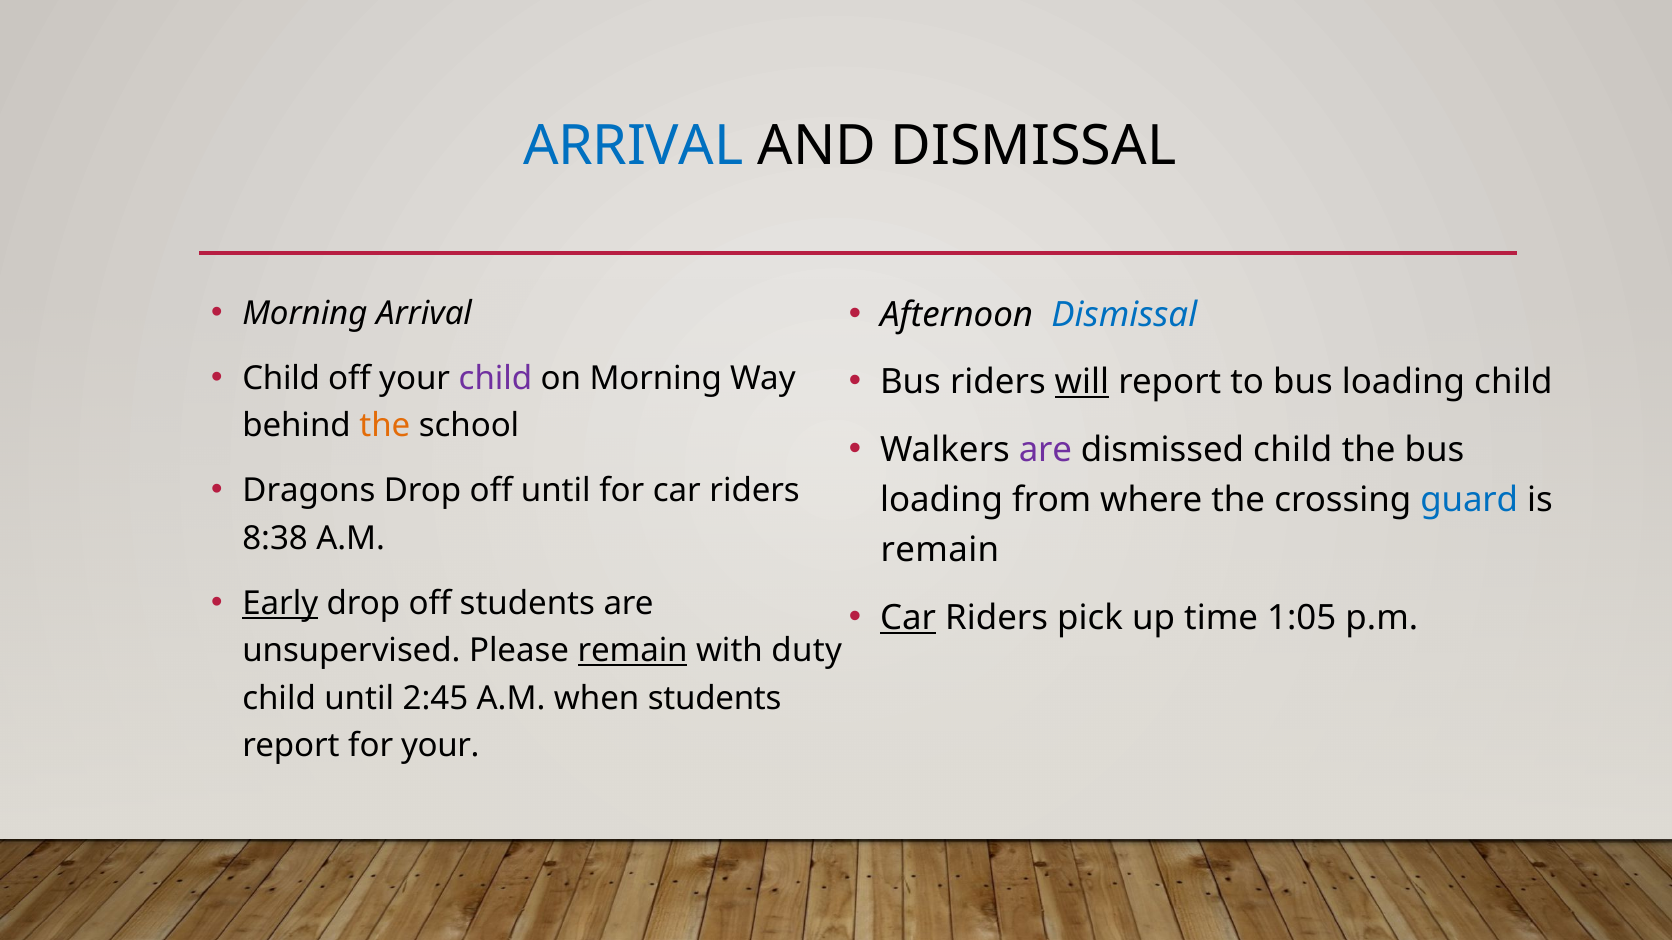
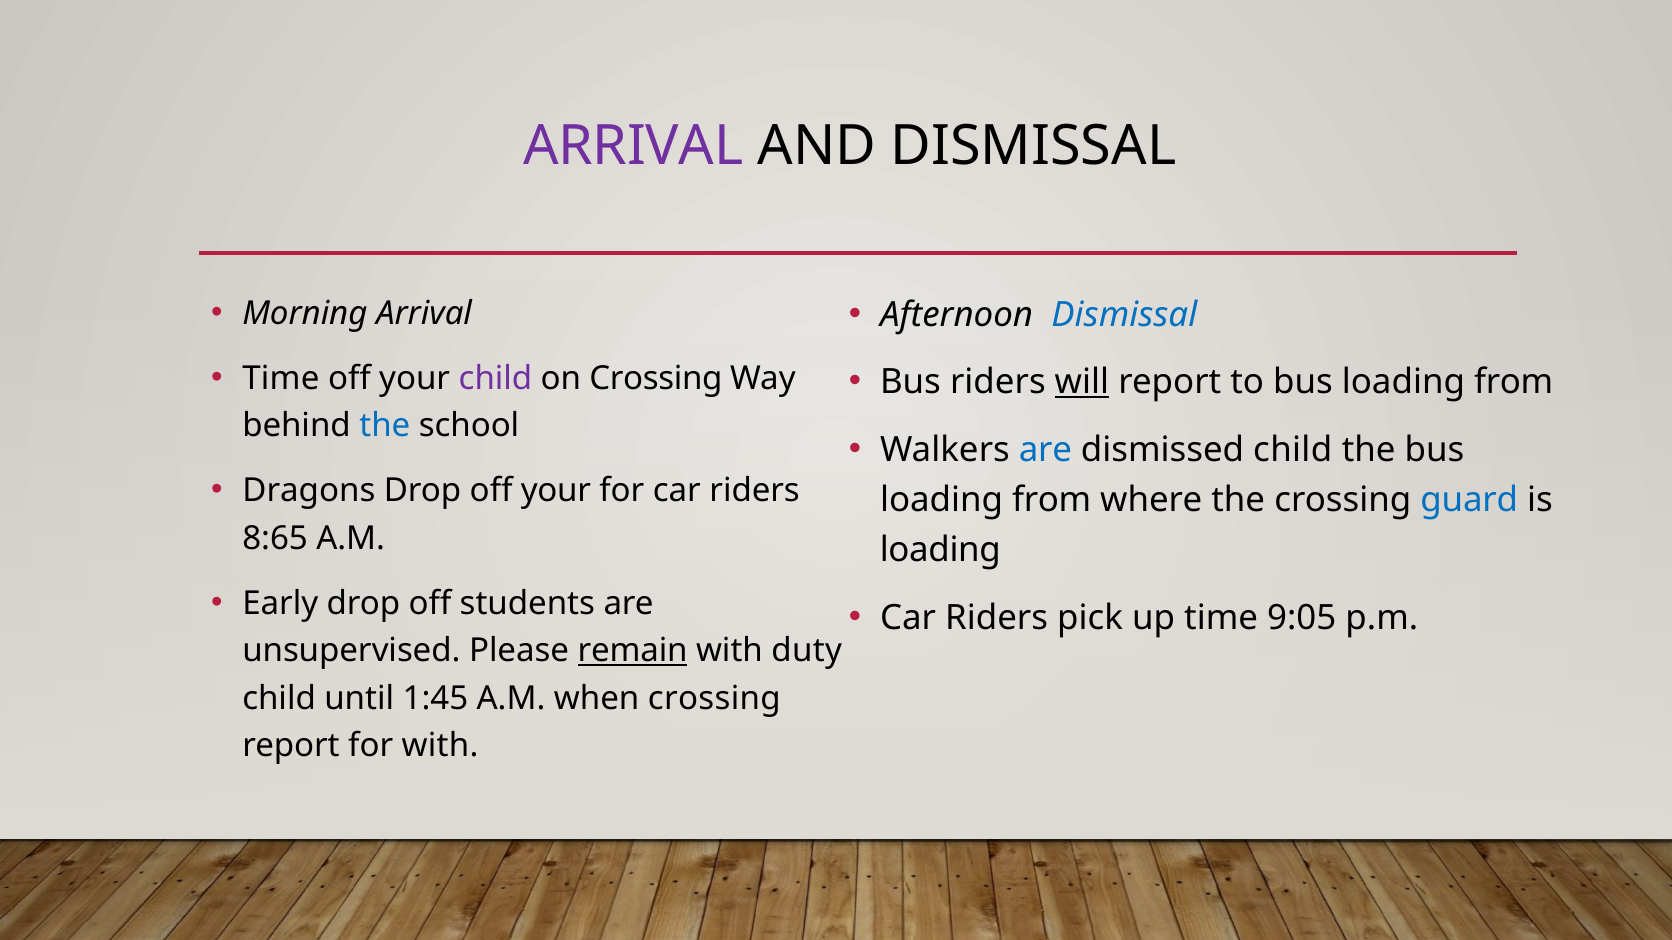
ARRIVAL colour: blue -> purple (633, 146)
Child: Child -> Time (281, 378)
on Morning: Morning -> Crossing (656, 378)
to bus loading child: child -> from (1514, 382)
the colour: orange -> blue (385, 426)
are colour: purple -> blue (1045, 450)
Drop off until: until -> your (556, 491)
8:38: 8:38 -> 8:65 (275, 539)
remain: remain -> loading (940, 550)
Early underline: present -> none (280, 604)
Car underline: present -> none (908, 618)
1:05: 1:05 -> 9:05 (1302, 618)
2:45: 2:45 -> 1:45 (435, 699)
when students: students -> crossing (714, 699)
for your: your -> with (440, 746)
